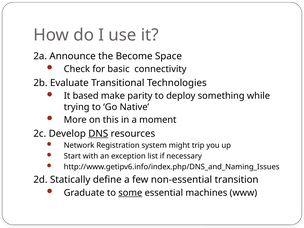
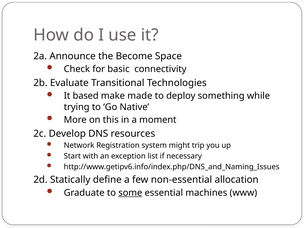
parity: parity -> made (140, 96)
DNS underline: present -> none (98, 134)
transition: transition -> allocation (237, 180)
